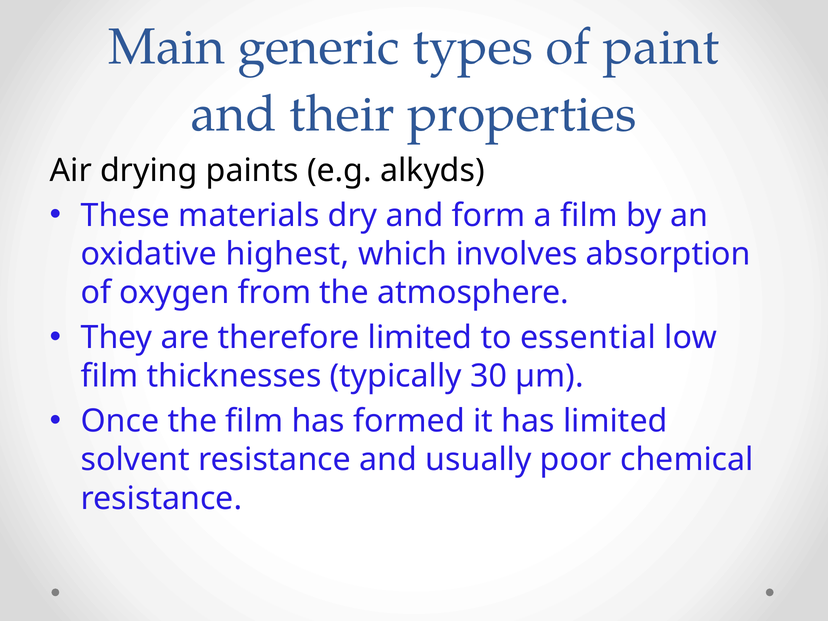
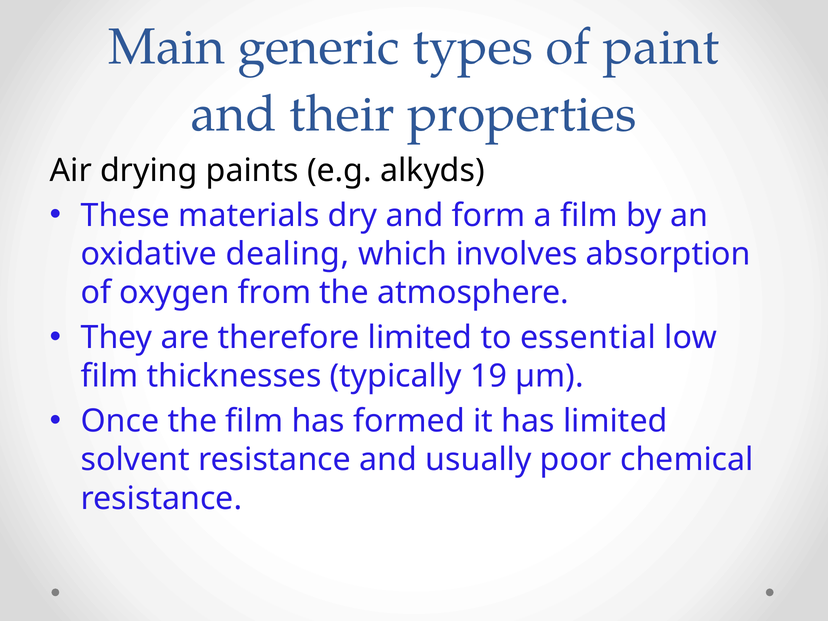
highest: highest -> dealing (288, 254)
30: 30 -> 19 (489, 376)
